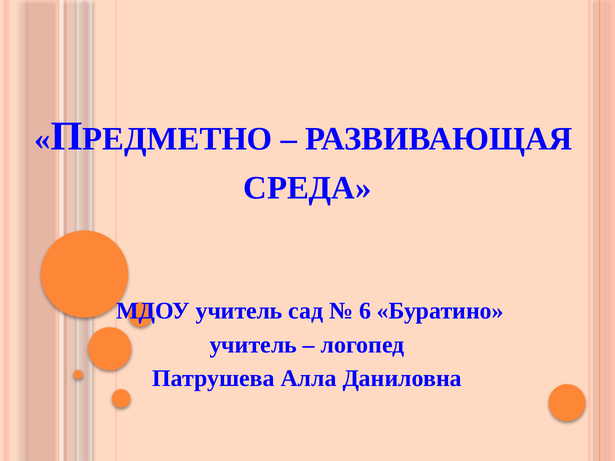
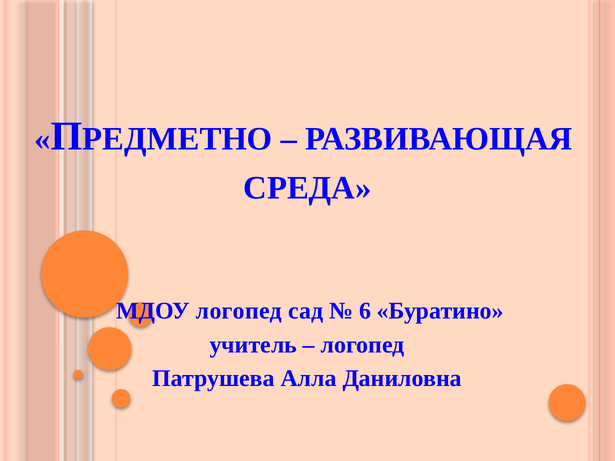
МДОУ учитель: учитель -> логопед (239, 311)
